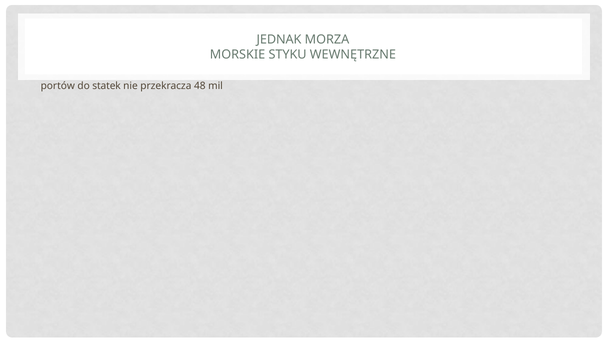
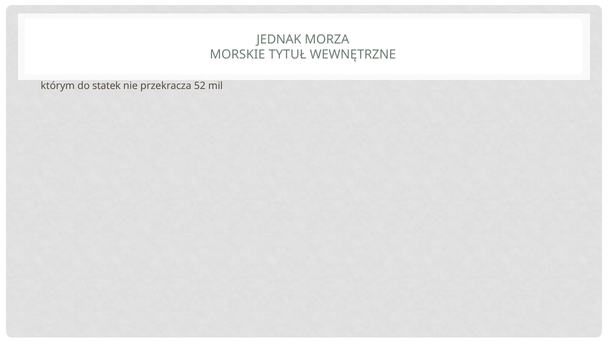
STYKU: STYKU -> TYTUŁ (287, 55)
portów: portów -> którym (58, 86)
48: 48 -> 52 (200, 86)
